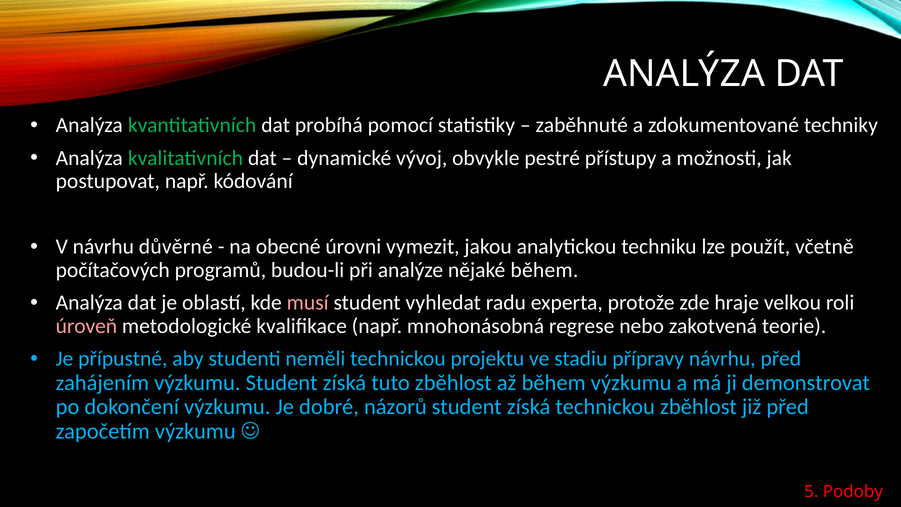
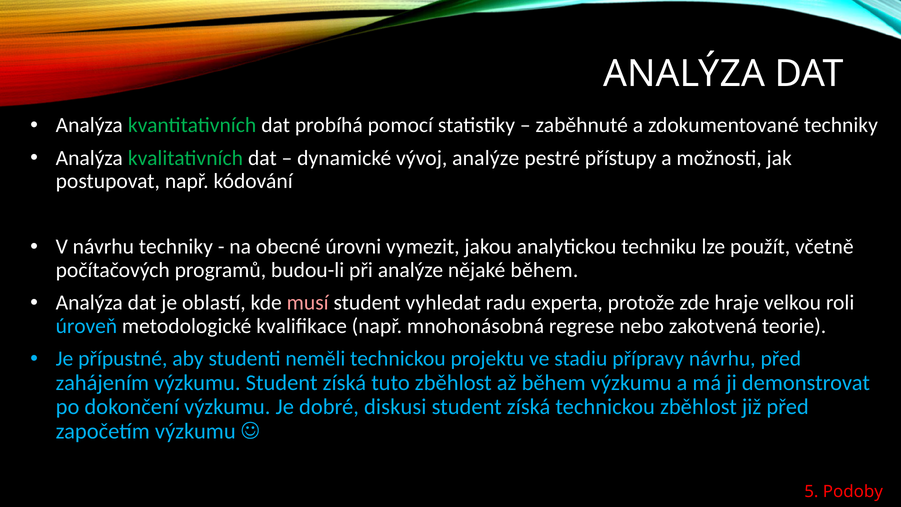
vývoj obvykle: obvykle -> analýze (486, 158)
návrhu důvěrné: důvěrné -> techniky (176, 247)
úroveň colour: pink -> light blue (86, 326)
názorů: názorů -> diskusi (395, 407)
